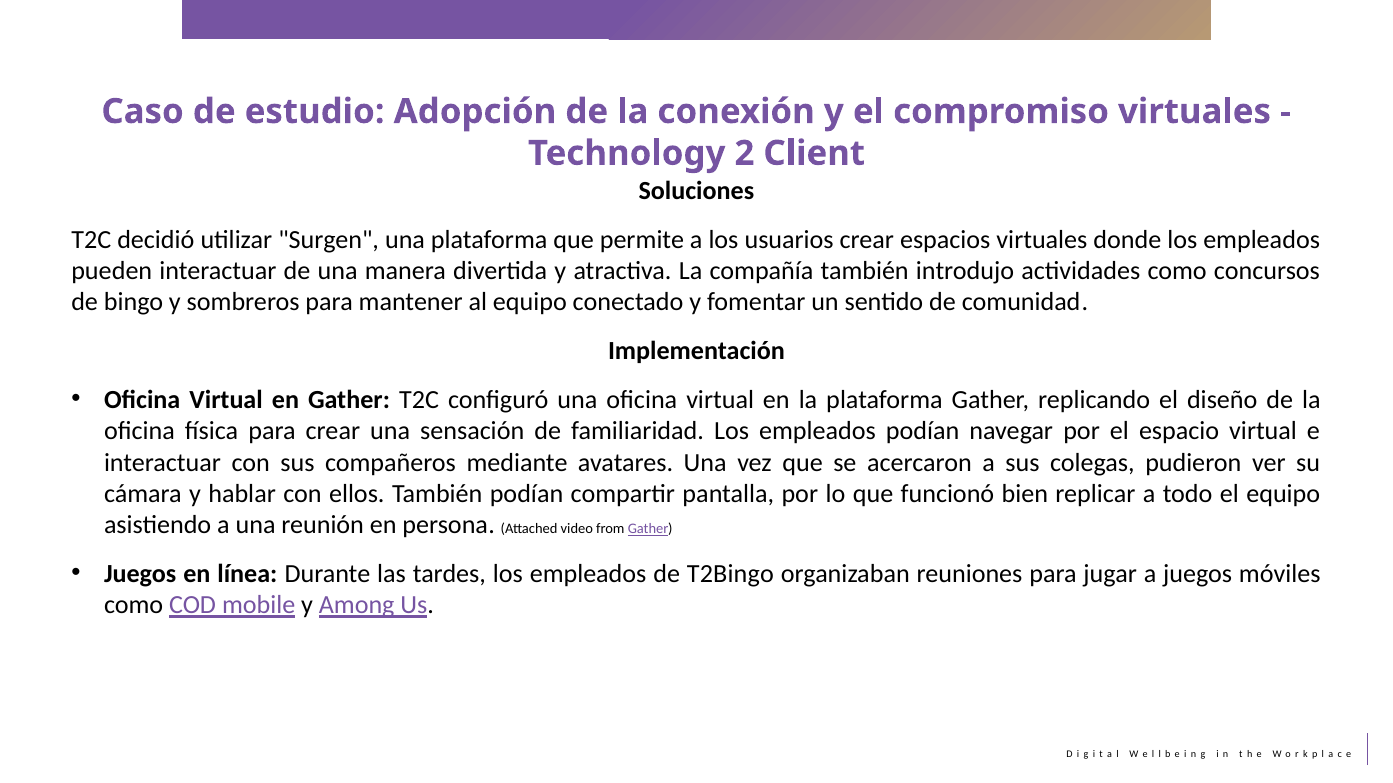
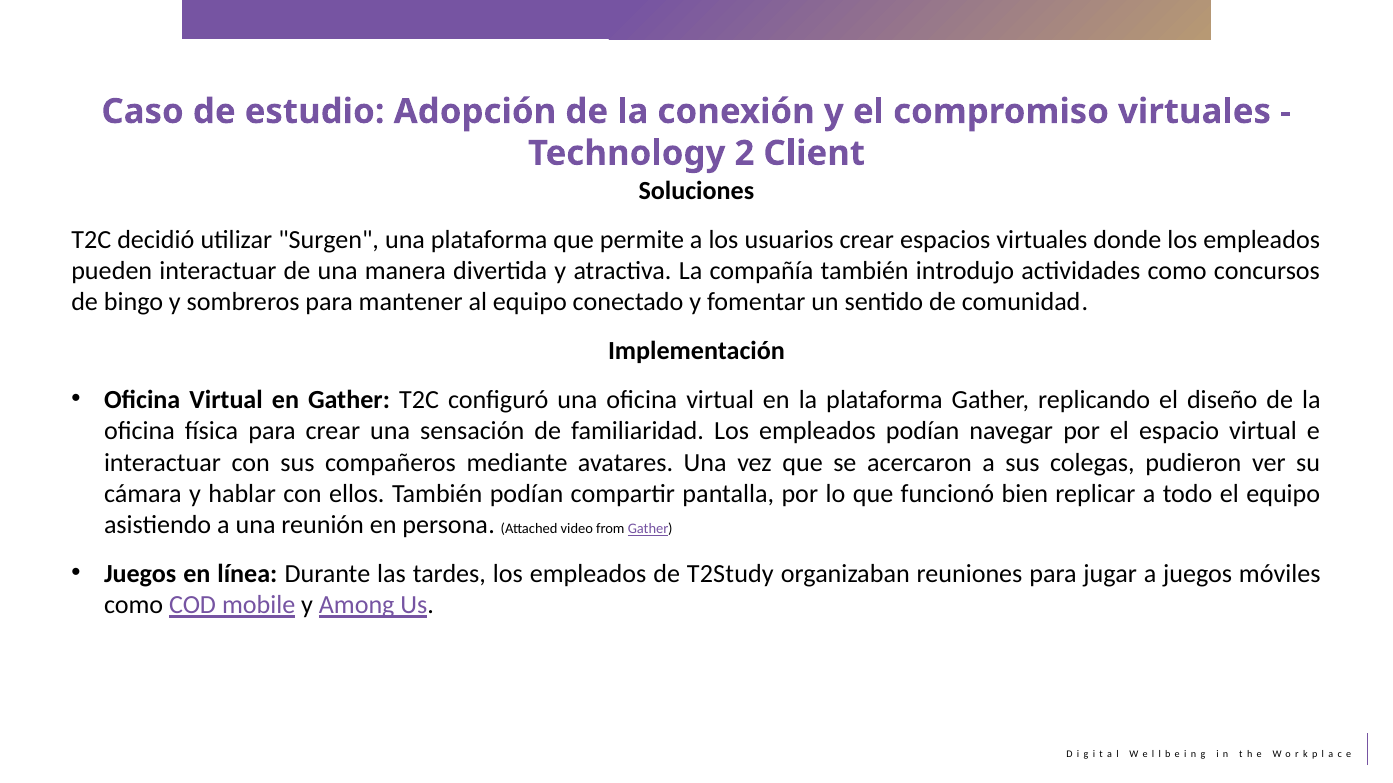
T2Bingo: T2Bingo -> T2Study (730, 574)
